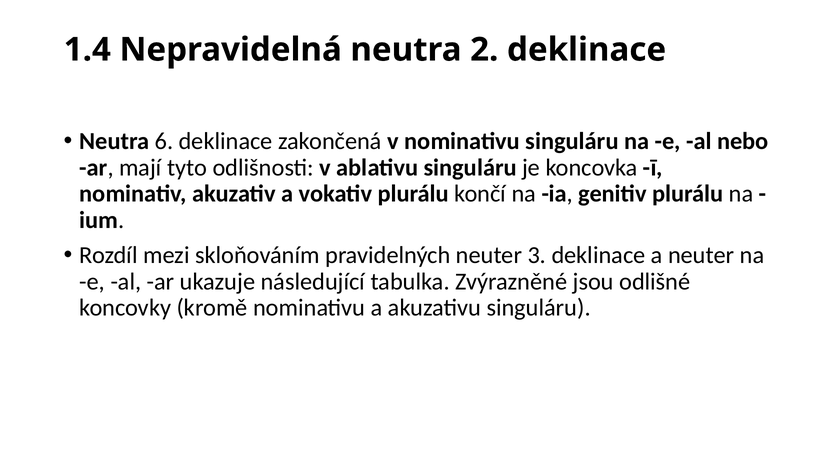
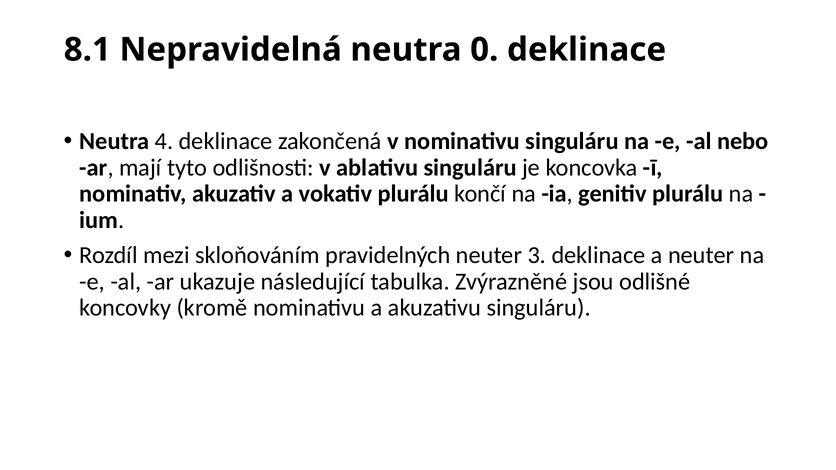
1.4: 1.4 -> 8.1 (87, 50)
2: 2 -> 0 (484, 50)
6: 6 -> 4 (164, 141)
